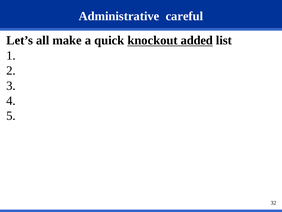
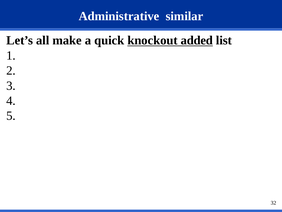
careful: careful -> similar (184, 16)
